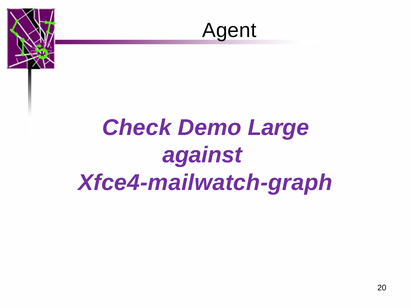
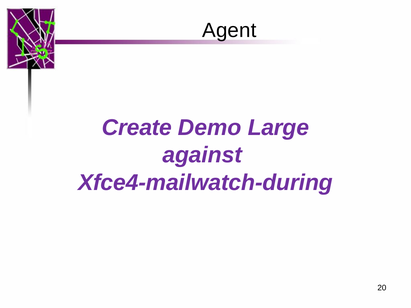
Check: Check -> Create (137, 128)
Xfce4-mailwatch-graph: Xfce4-mailwatch-graph -> Xfce4-mailwatch-during (205, 183)
